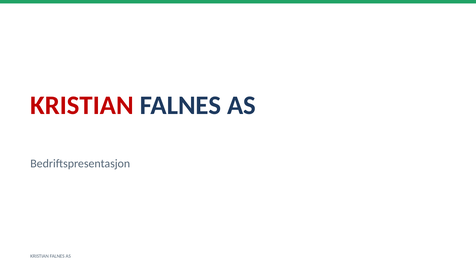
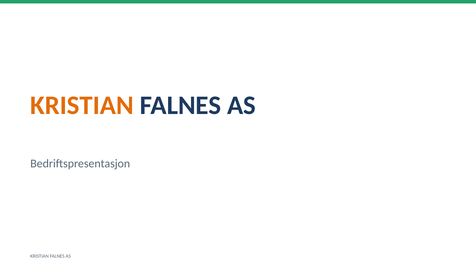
KRISTIAN colour: red -> orange (82, 106)
